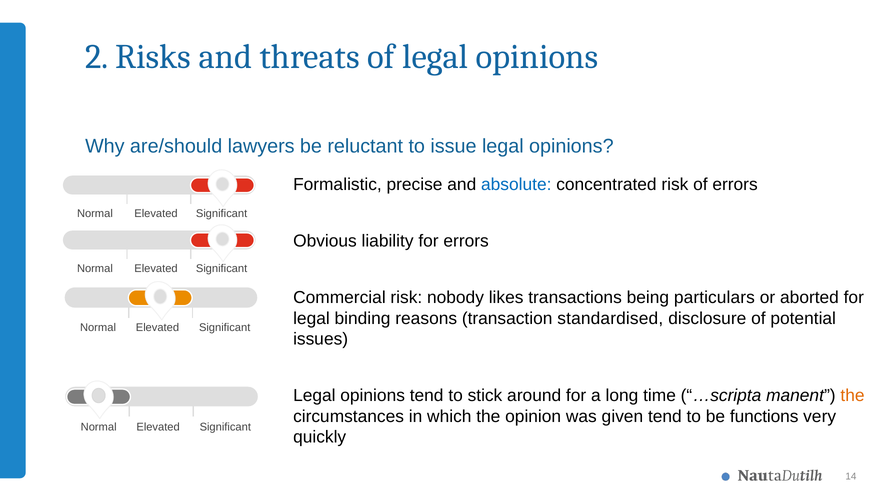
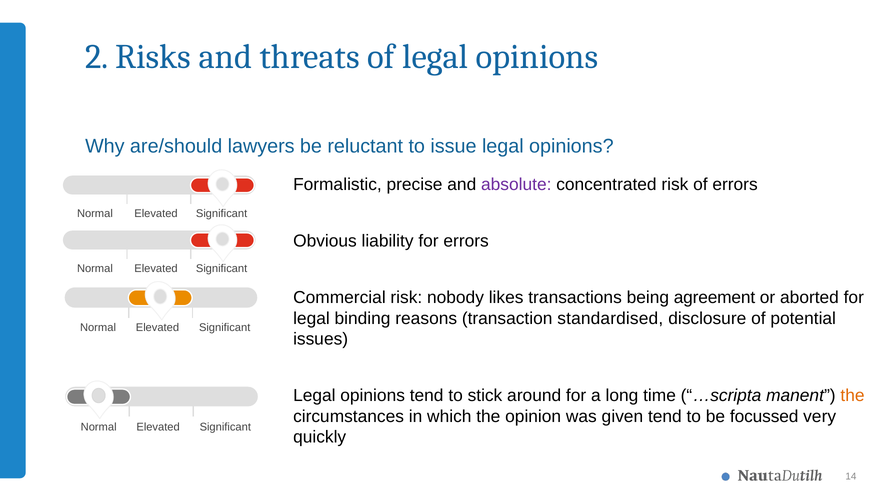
absolute colour: blue -> purple (516, 185)
particulars: particulars -> agreement (715, 298)
functions: functions -> focussed (764, 417)
